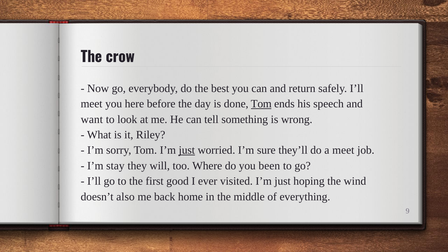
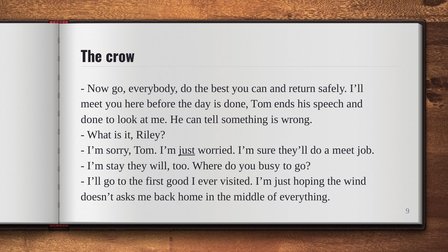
Tom underline: present -> none (261, 104)
want: want -> done (92, 119)
been: been -> busy (269, 166)
also: also -> asks (126, 197)
